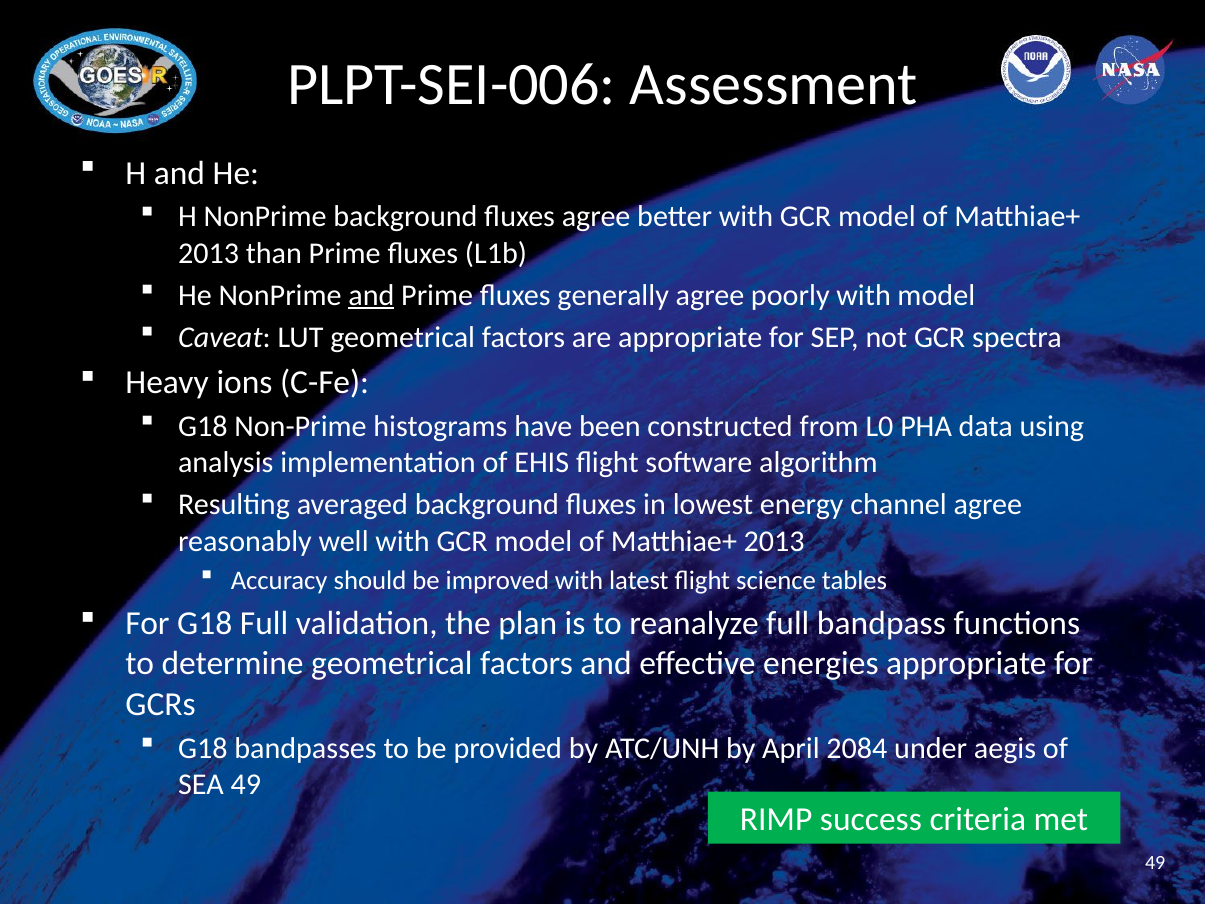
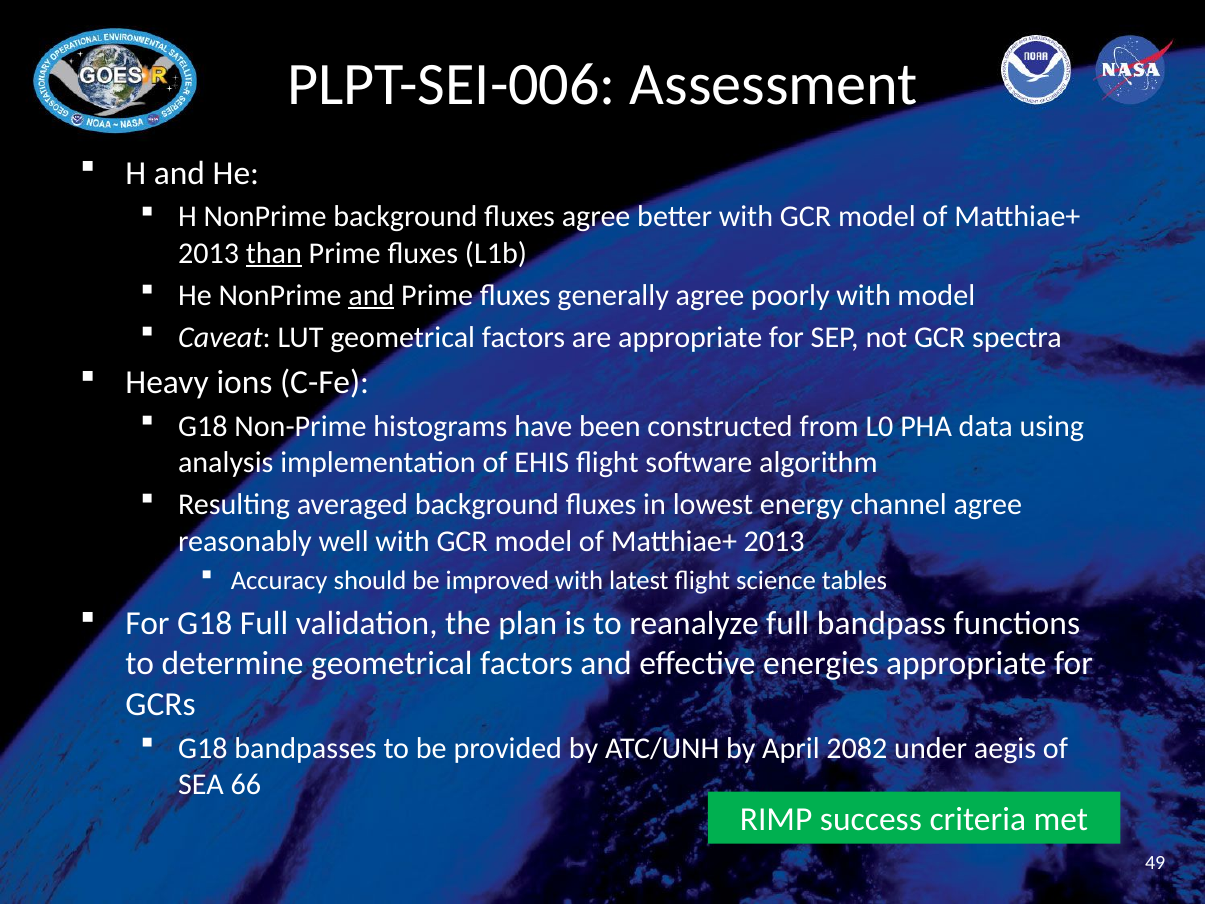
than underline: none -> present (274, 253)
2084: 2084 -> 2082 (857, 748)
SEA 49: 49 -> 66 (246, 784)
